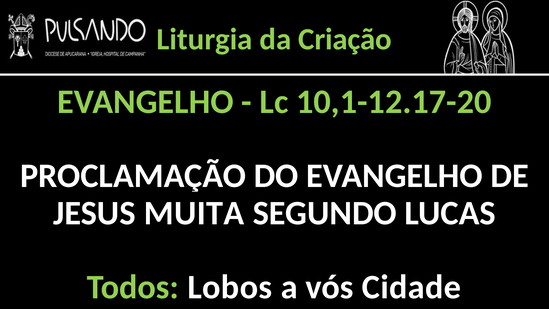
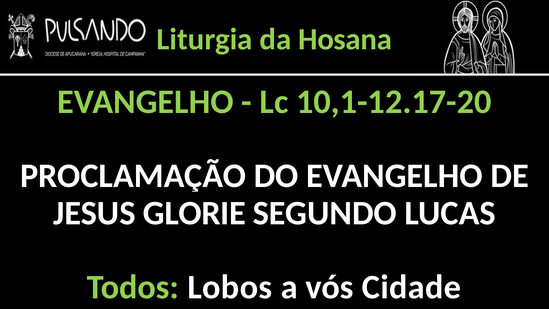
Criação: Criação -> Hosana (345, 39)
MUITA: MUITA -> GLORIE (194, 213)
